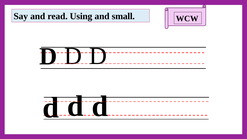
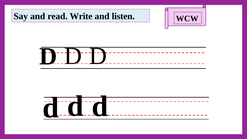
Using: Using -> Write (81, 16)
small: small -> listen (123, 16)
